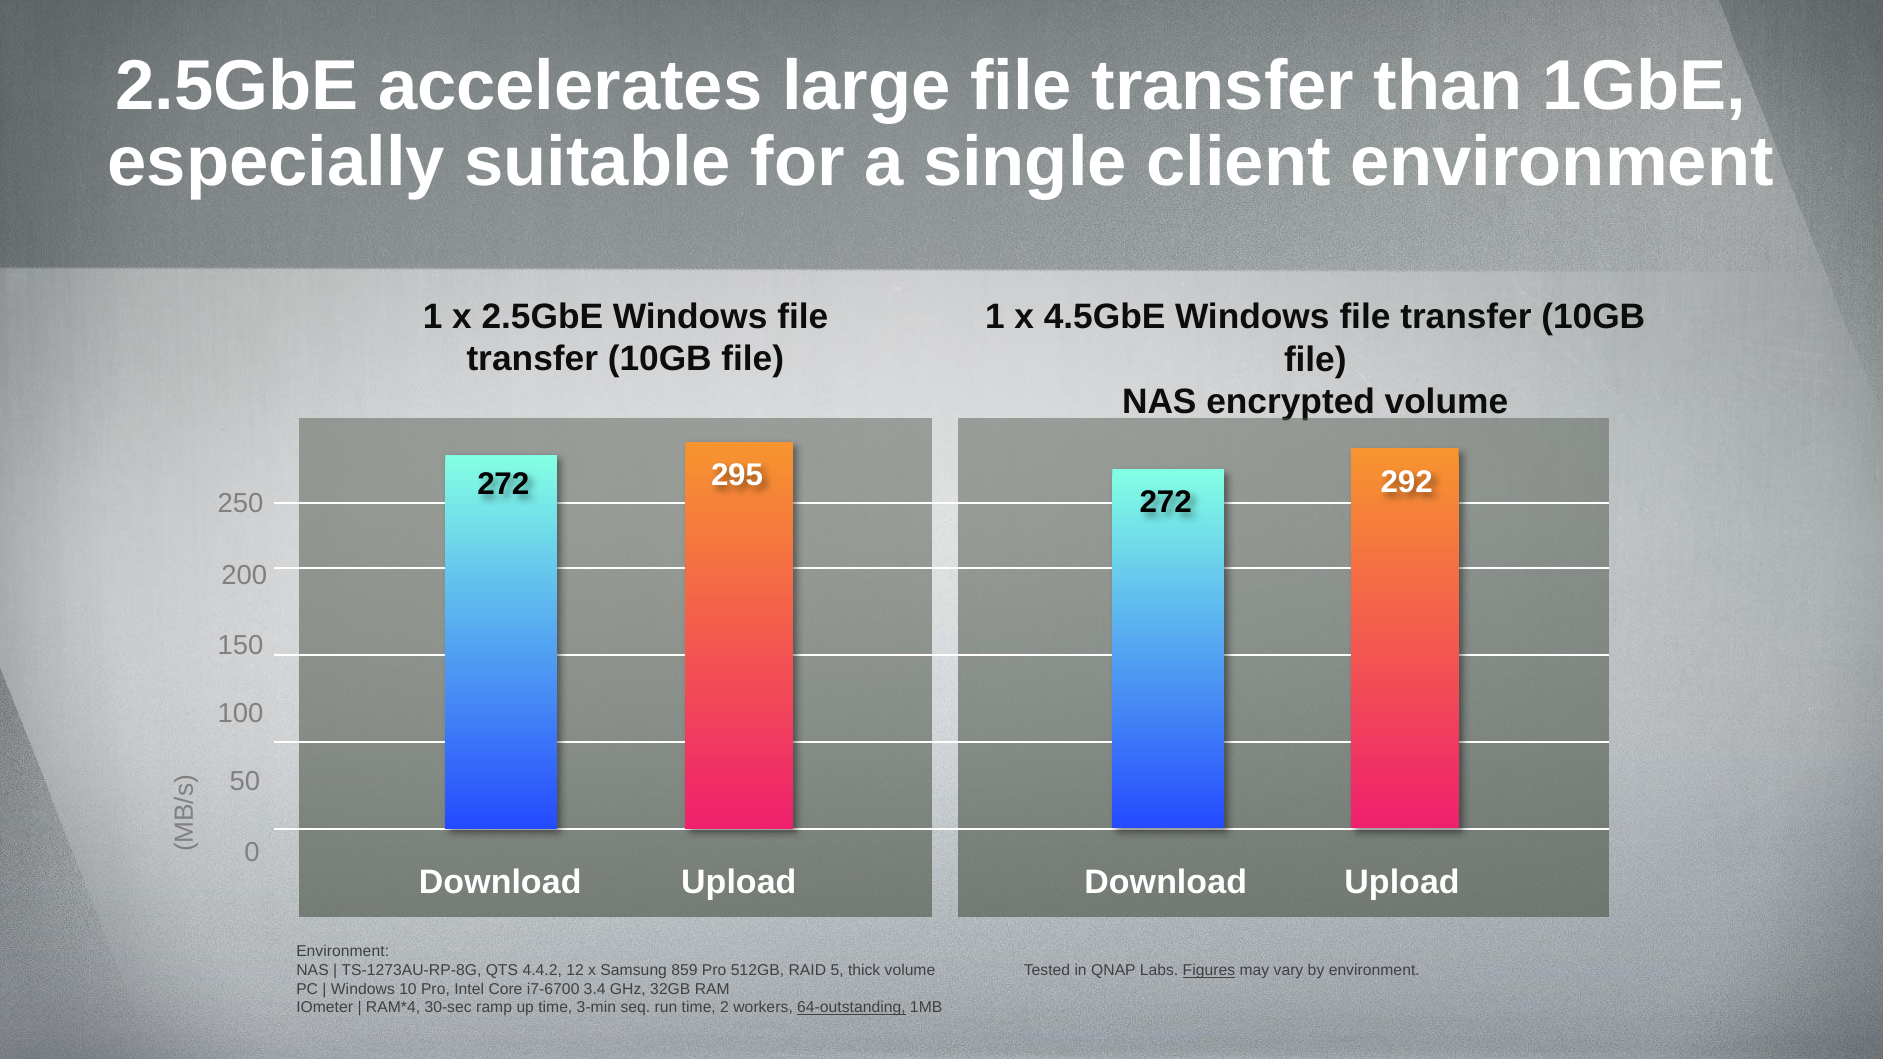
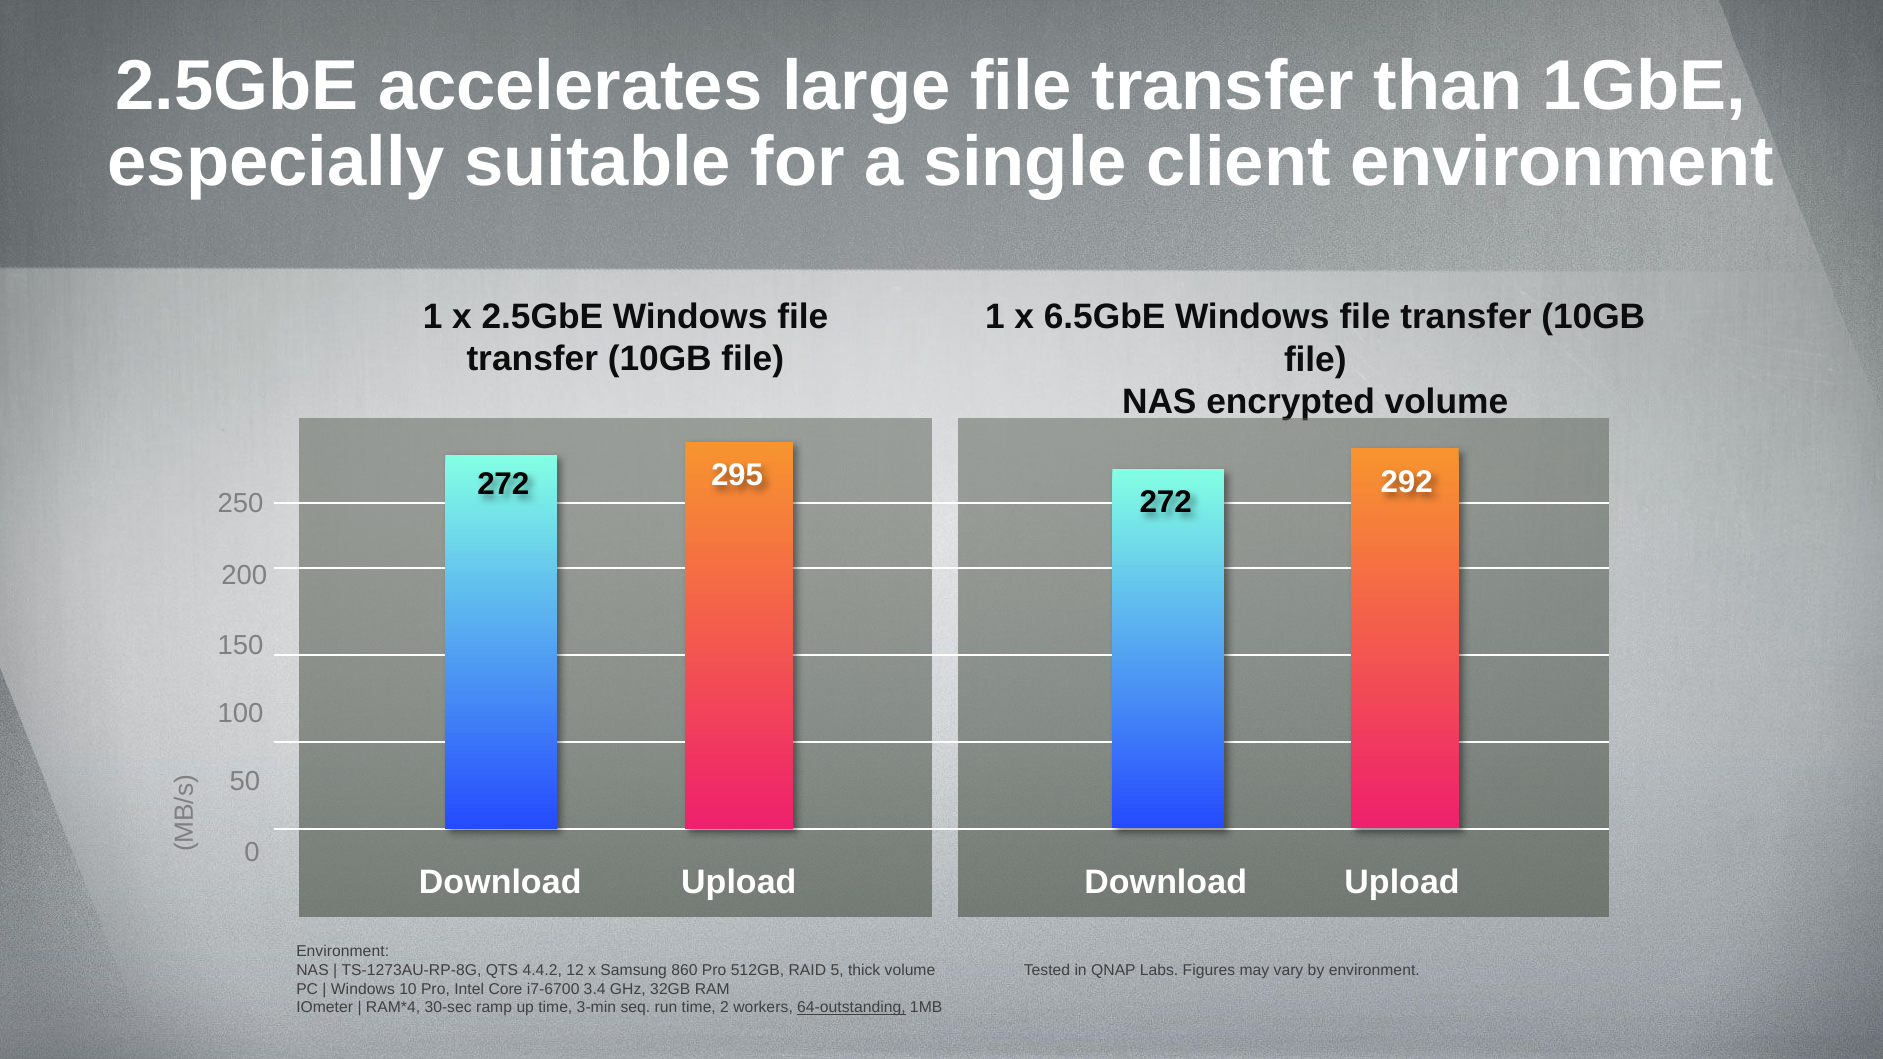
4.5GbE: 4.5GbE -> 6.5GbE (1105, 317)
859: 859 -> 860 (684, 970)
Figures underline: present -> none (1209, 971)
